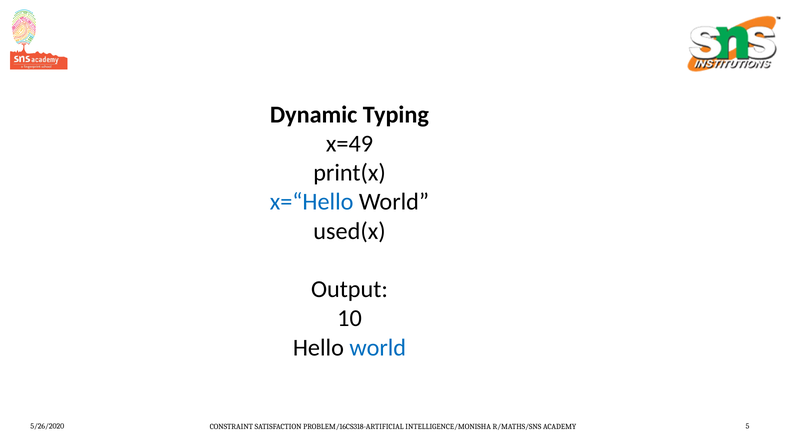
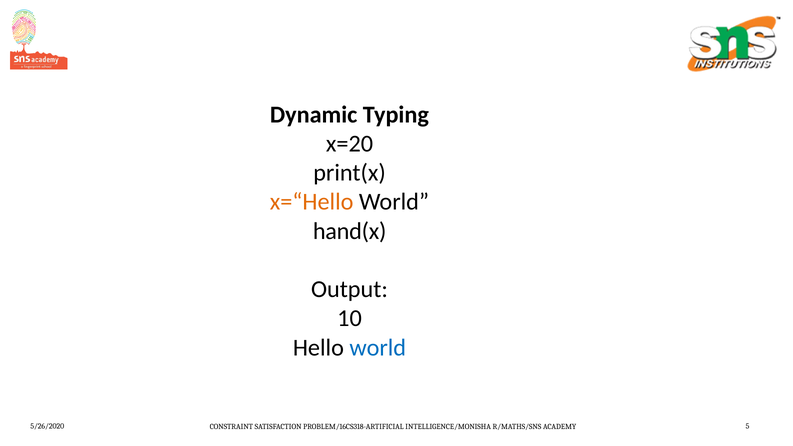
x=49: x=49 -> x=20 (349, 144)
x=“Hello colour: blue -> orange (312, 202)
used(x: used(x -> hand(x (350, 231)
